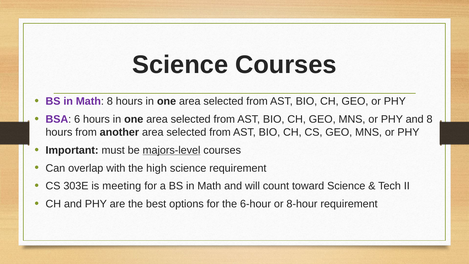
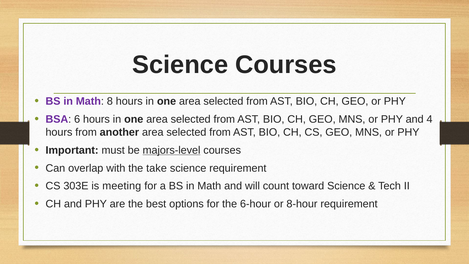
and 8: 8 -> 4 (430, 119)
high: high -> take (157, 168)
